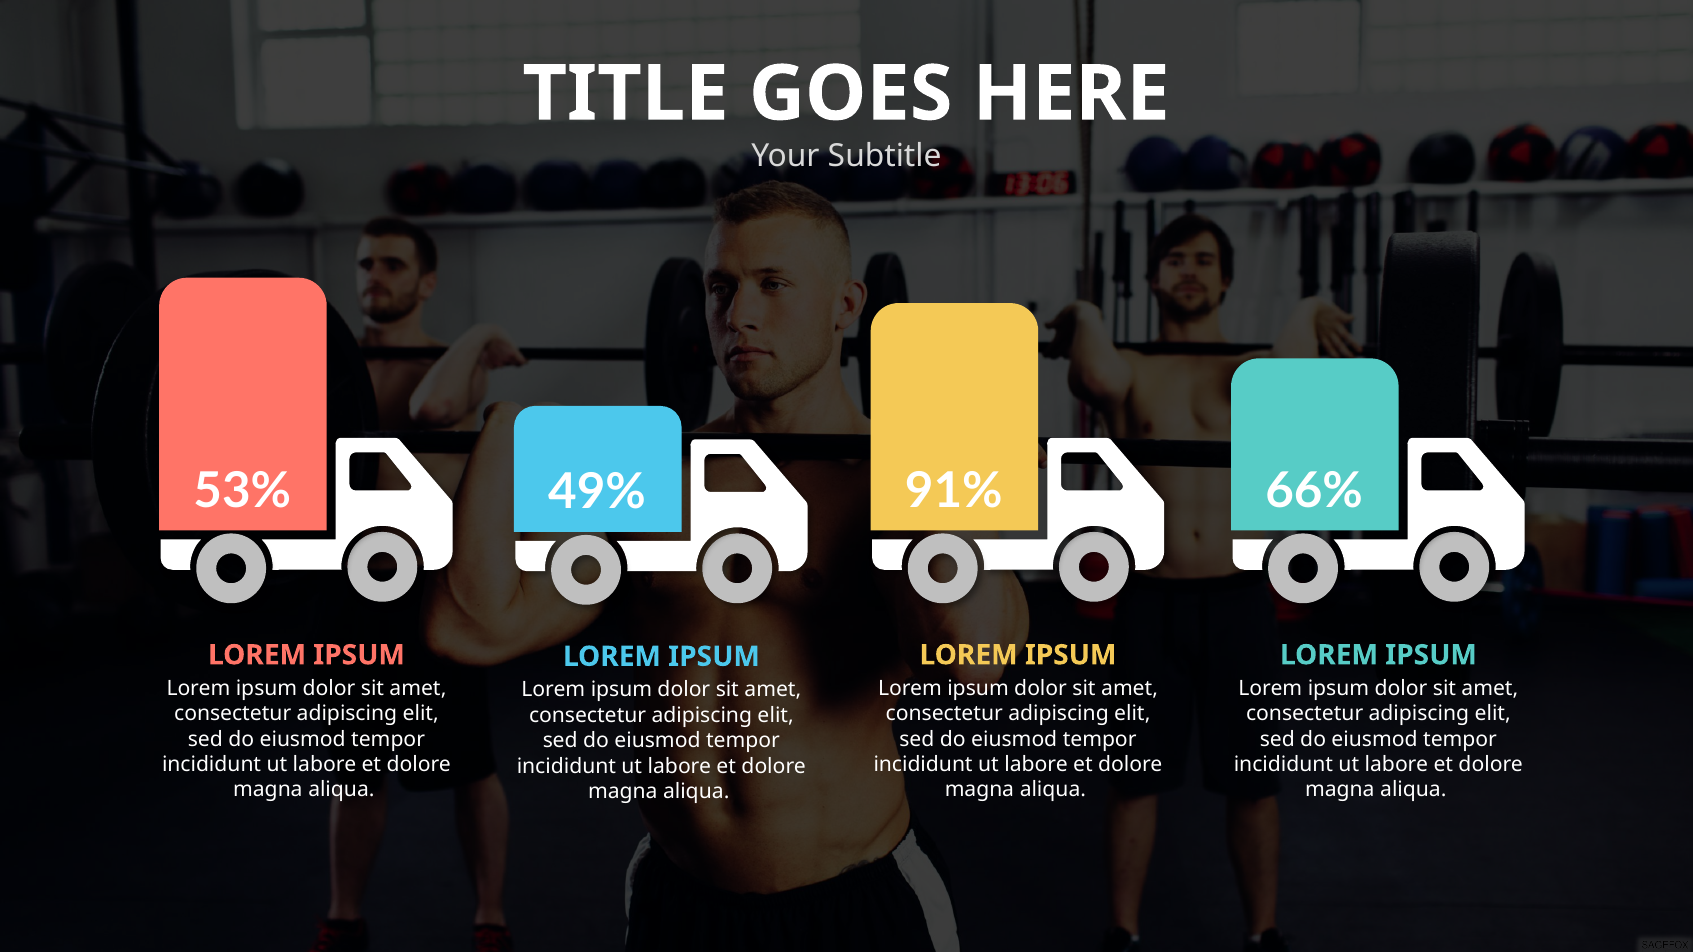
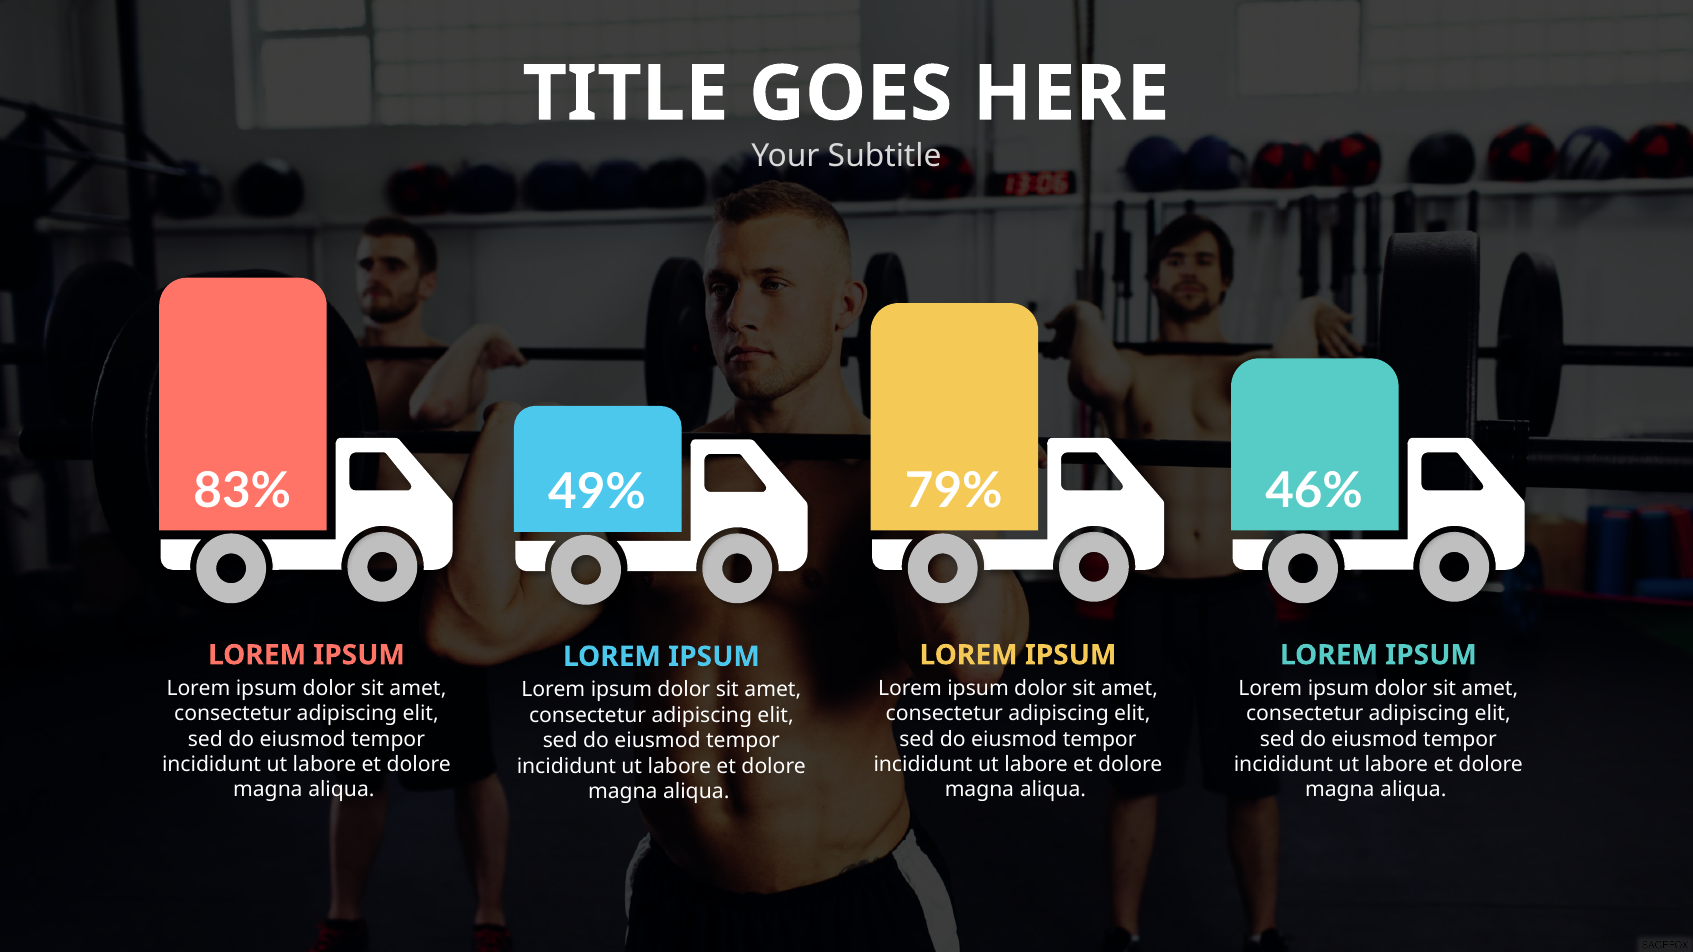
53%: 53% -> 83% (242, 491)
91%: 91% -> 79% (954, 491)
66%: 66% -> 46% (1314, 491)
